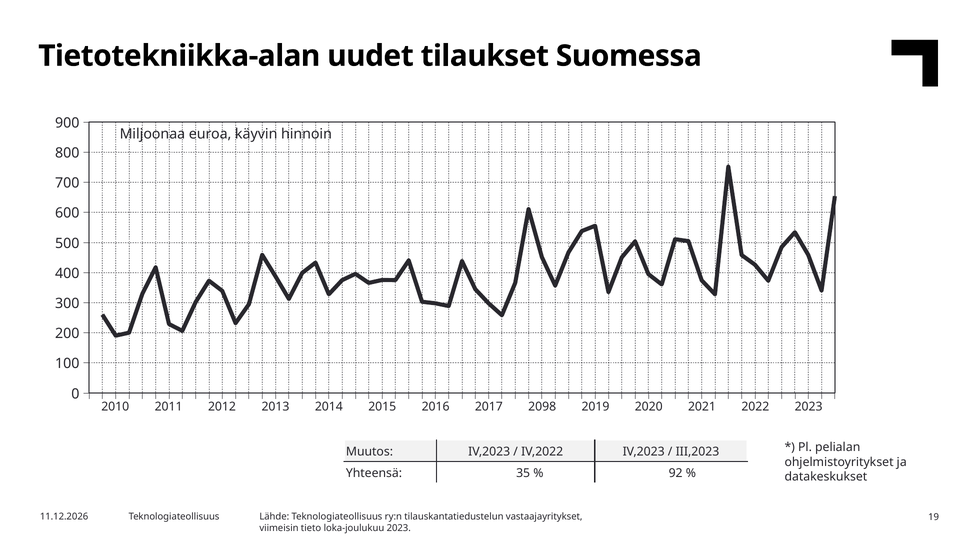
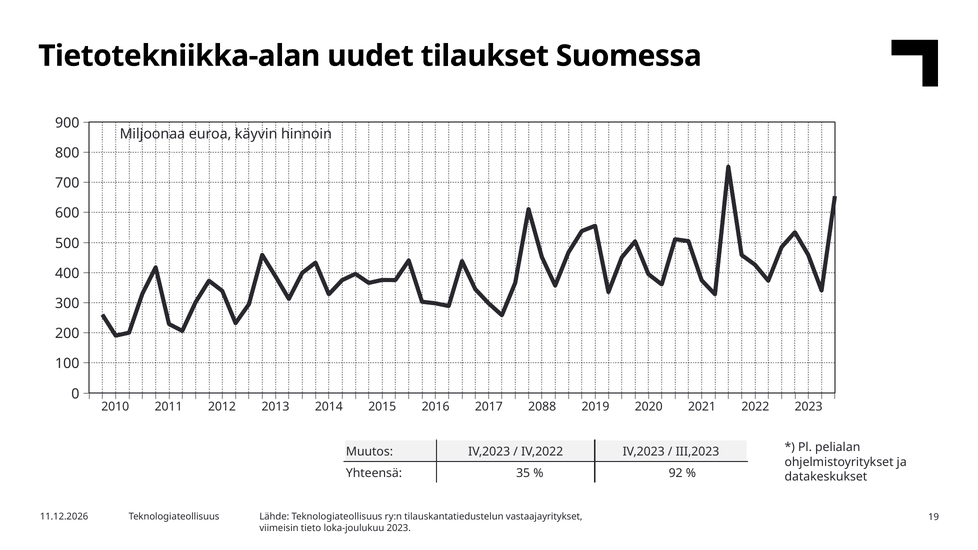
2098: 2098 -> 2088 (542, 407)
